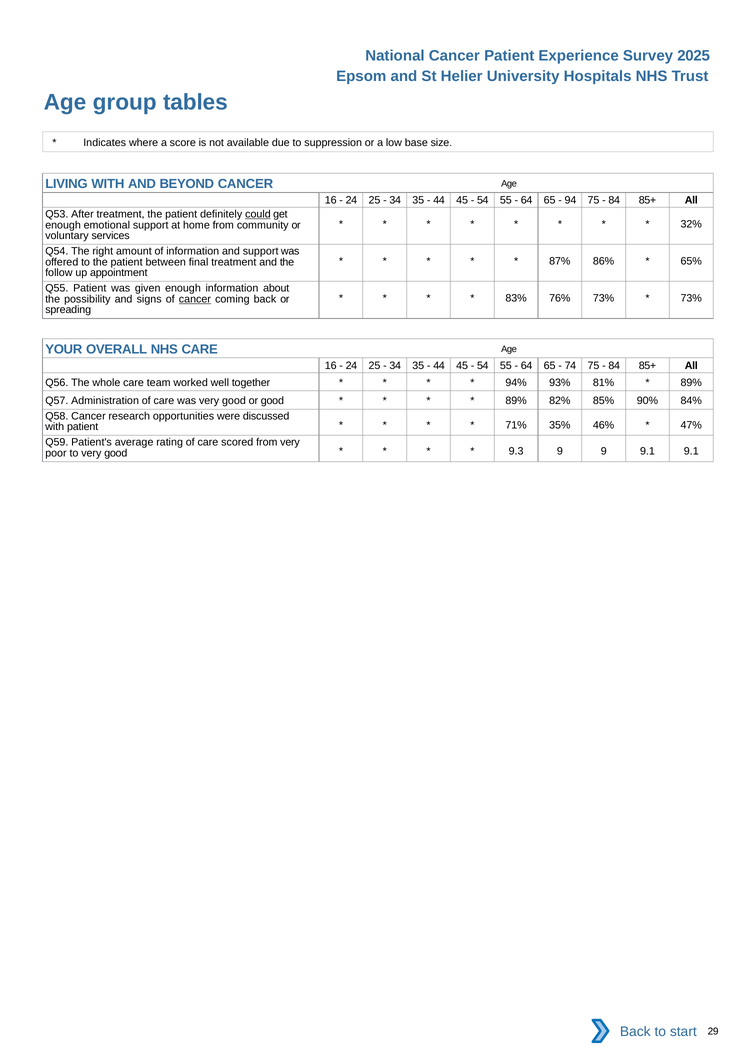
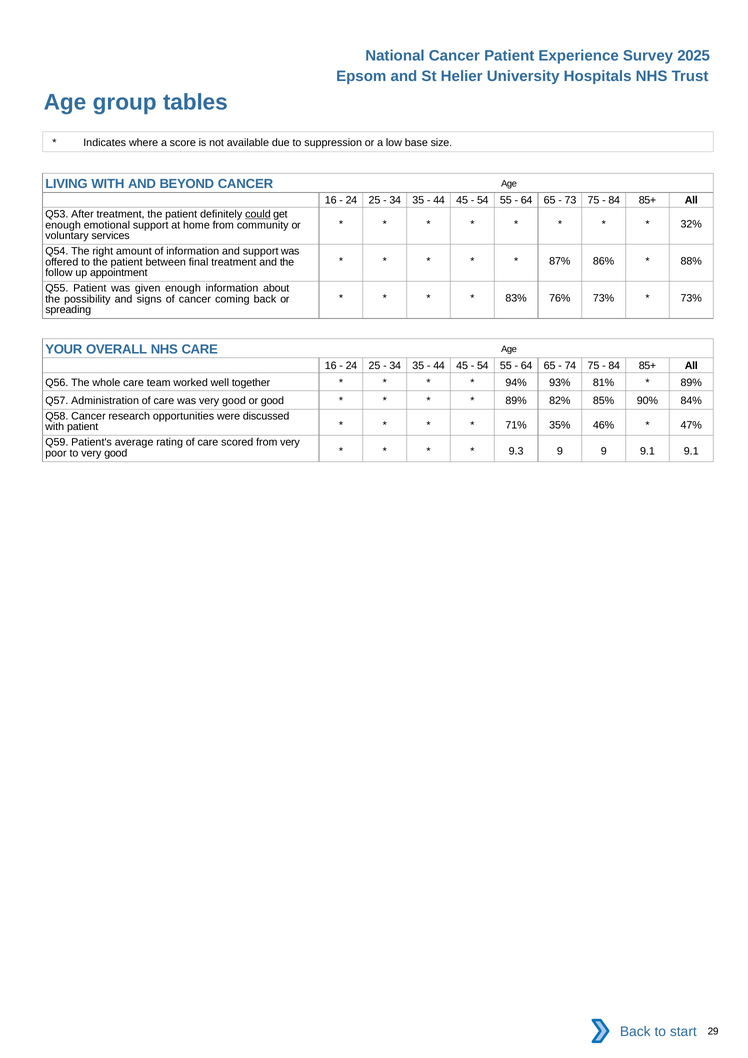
94: 94 -> 73 (570, 200)
65%: 65% -> 88% (691, 261)
cancer underline: present -> none (195, 299)
